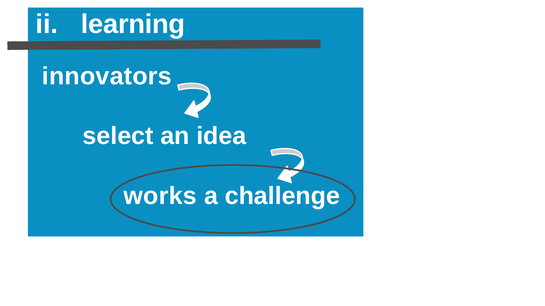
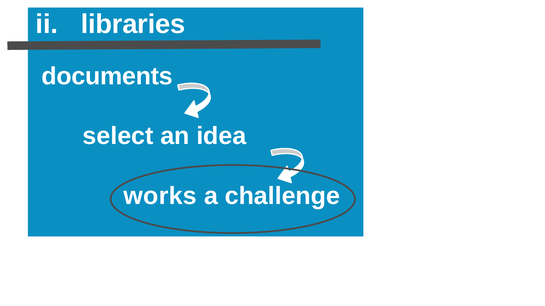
learning: learning -> libraries (133, 24)
innovators: innovators -> documents (107, 76)
